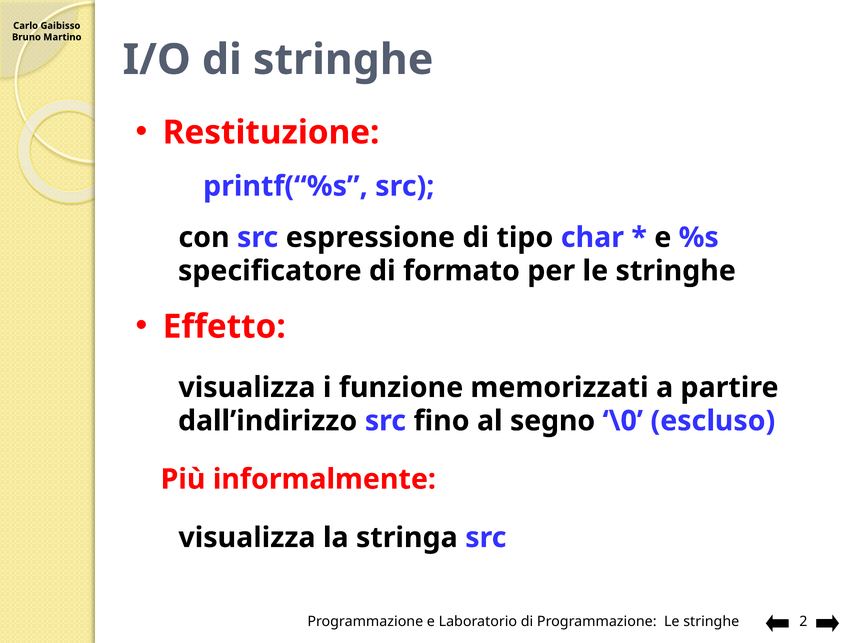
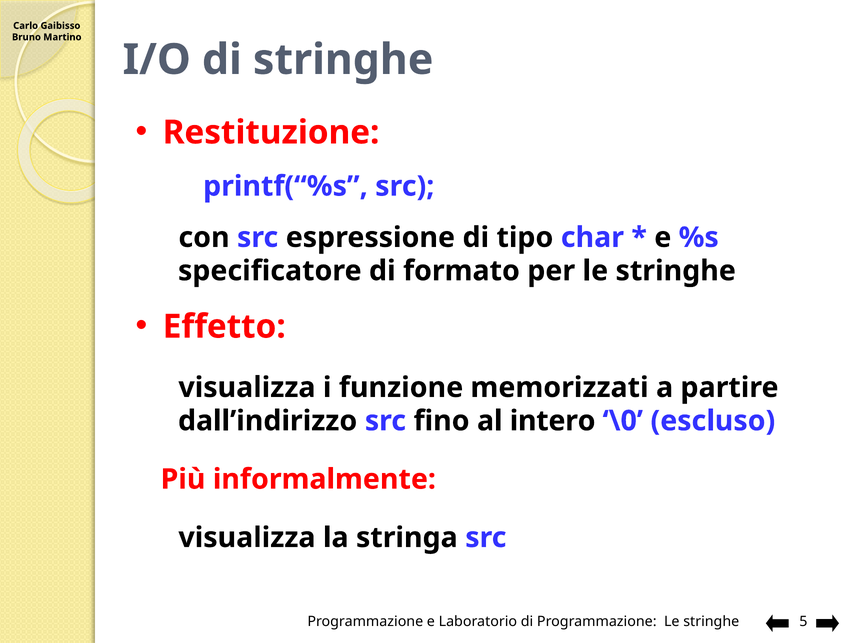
segno: segno -> intero (553, 421)
2: 2 -> 5 (803, 621)
